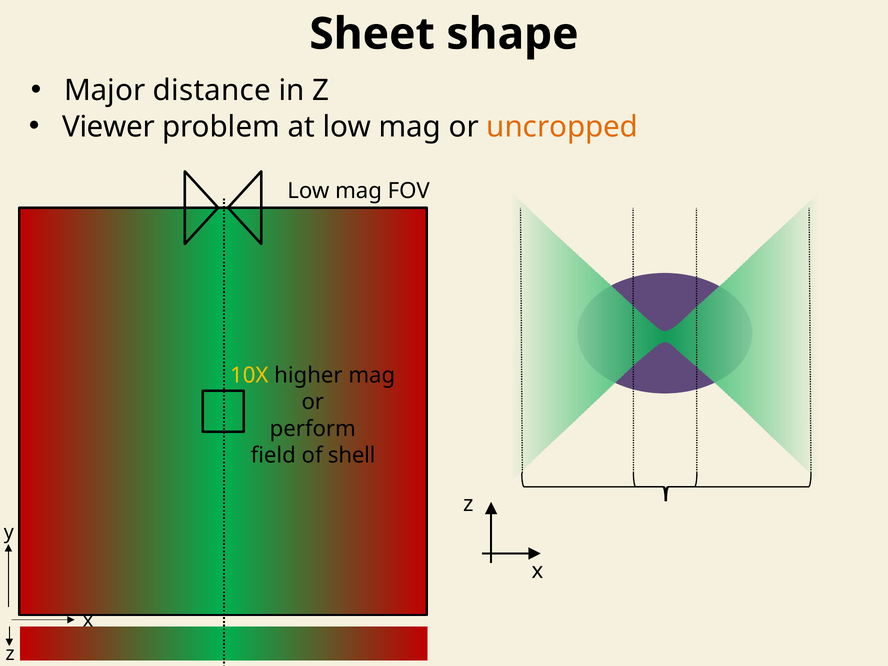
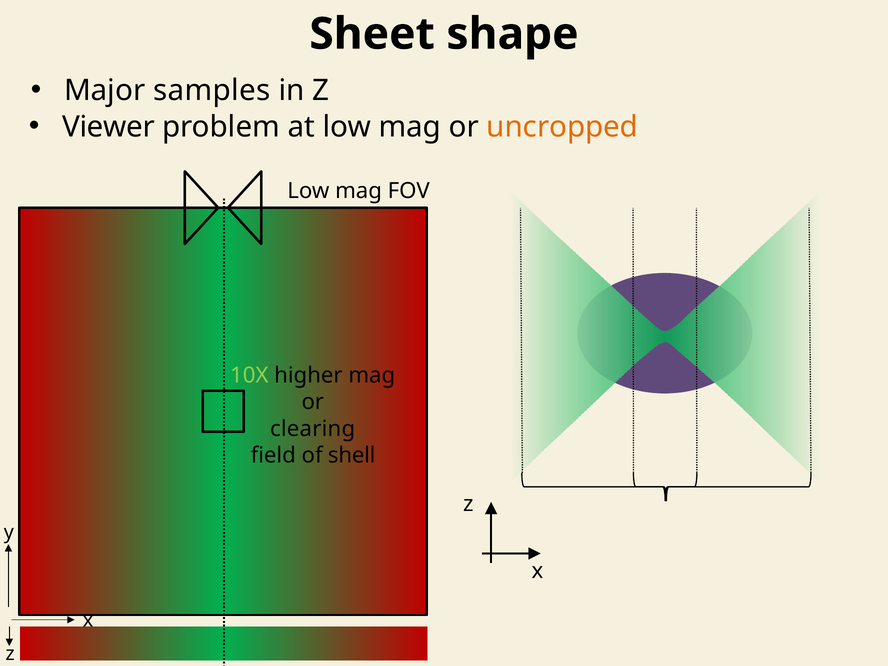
distance: distance -> samples (212, 91)
10X colour: yellow -> light green (249, 375)
perform: perform -> clearing (313, 429)
